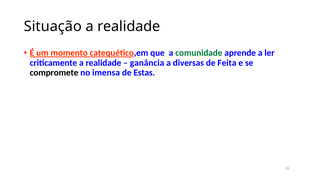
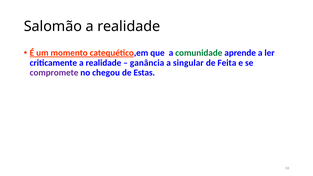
Situação: Situação -> Salomão (53, 26)
diversas: diversas -> singular (188, 63)
compromete colour: black -> purple (54, 73)
imensa: imensa -> chegou (106, 73)
